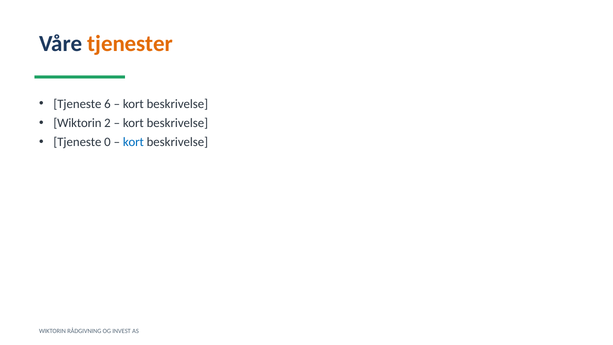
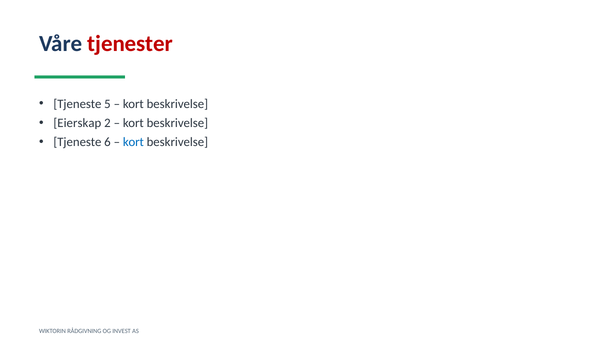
tjenester colour: orange -> red (130, 44)
6: 6 -> 5 (107, 104)
Wiktorin: Wiktorin -> Eierskap (77, 123)
0: 0 -> 6 (107, 142)
